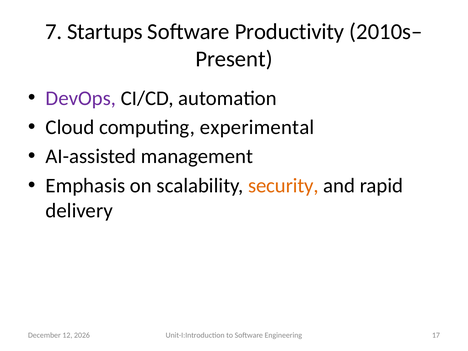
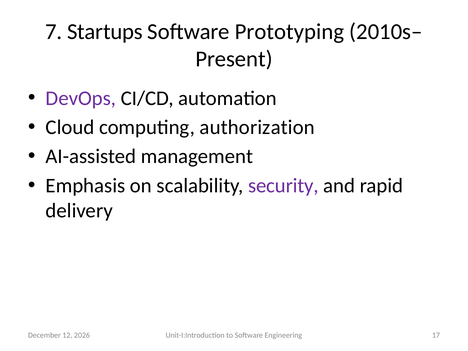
Productivity: Productivity -> Prototyping (289, 32)
experimental: experimental -> authorization (257, 127)
security colour: orange -> purple (283, 186)
